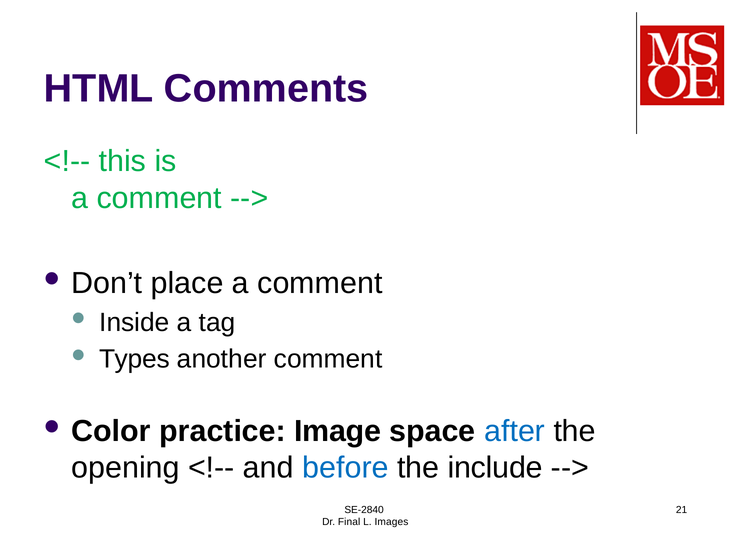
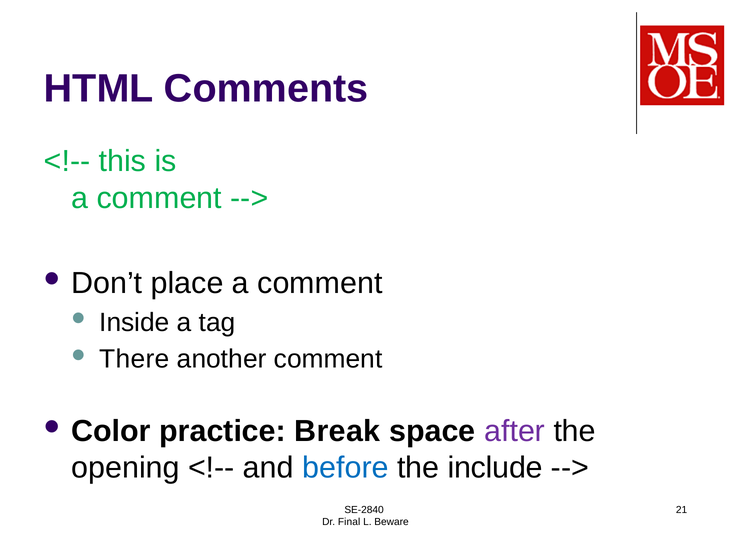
Types: Types -> There (134, 359)
Image: Image -> Break (337, 432)
after colour: blue -> purple (515, 432)
Images: Images -> Beware (392, 522)
